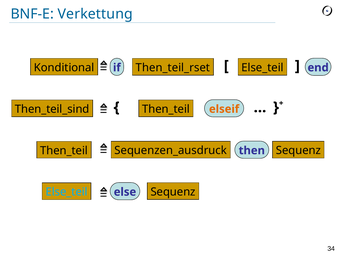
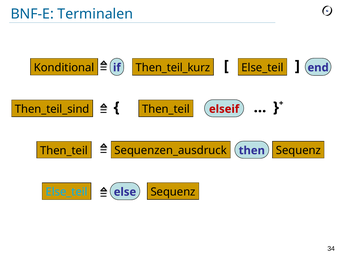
Verkettung: Verkettung -> Terminalen (95, 14)
Then_teil_rset: Then_teil_rset -> Then_teil_kurz (173, 68)
elseif colour: orange -> red (224, 109)
